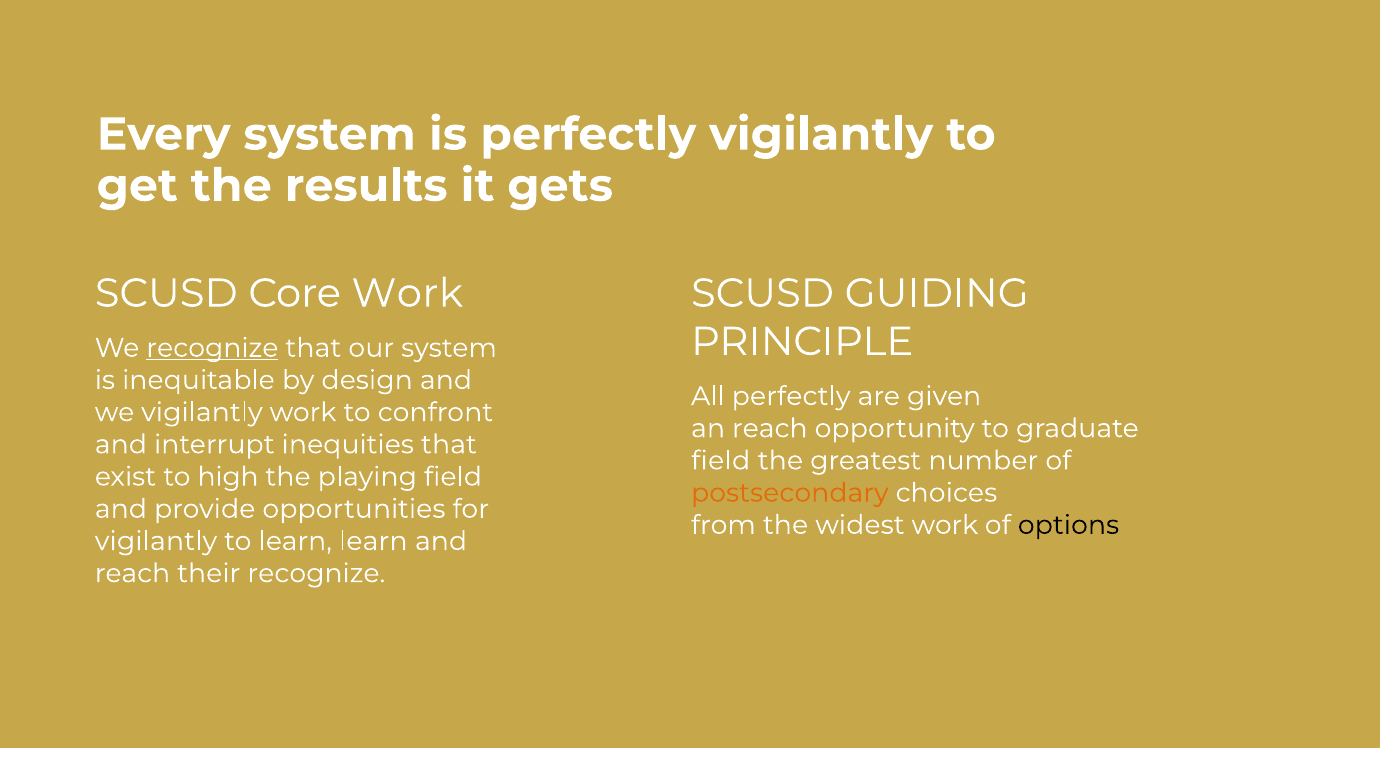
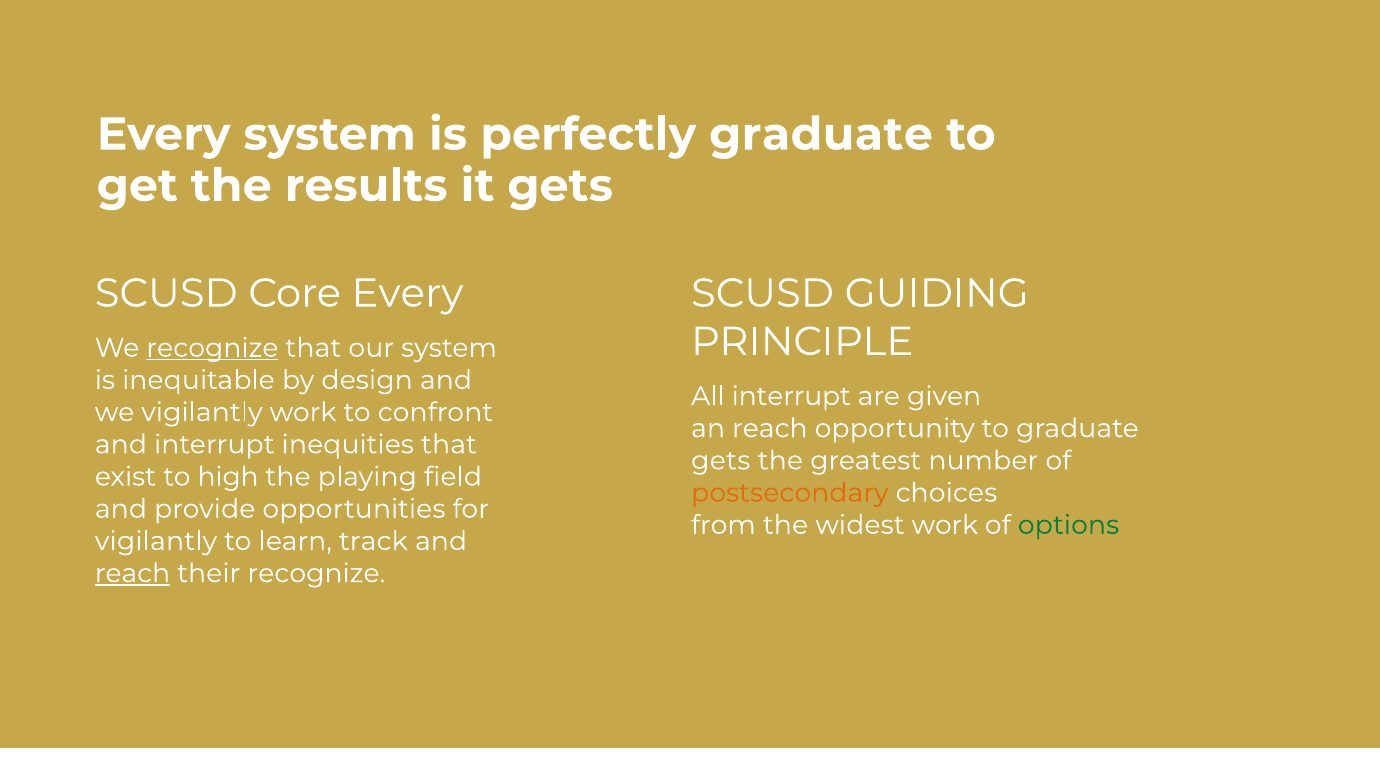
perfectly vigilantly: vigilantly -> graduate (821, 134)
Core Work: Work -> Every (407, 293)
All perfectly: perfectly -> interrupt (791, 396)
field: field -> gets (721, 461)
options colour: black -> green (1068, 525)
learn learn: learn -> track (373, 541)
reach underline: none -> present (132, 574)
